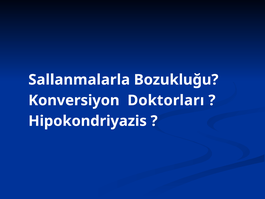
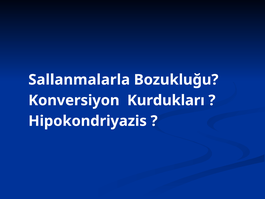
Doktorları: Doktorları -> Kurdukları (166, 100)
